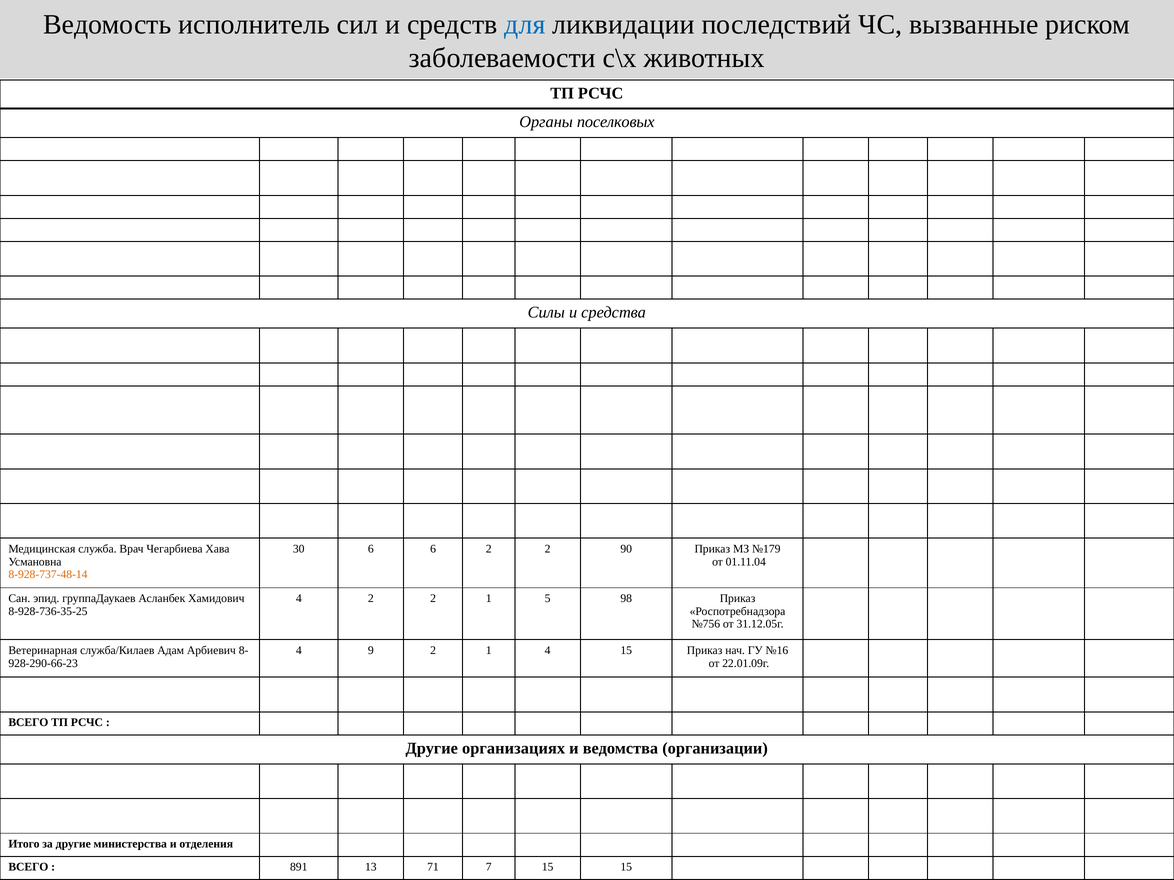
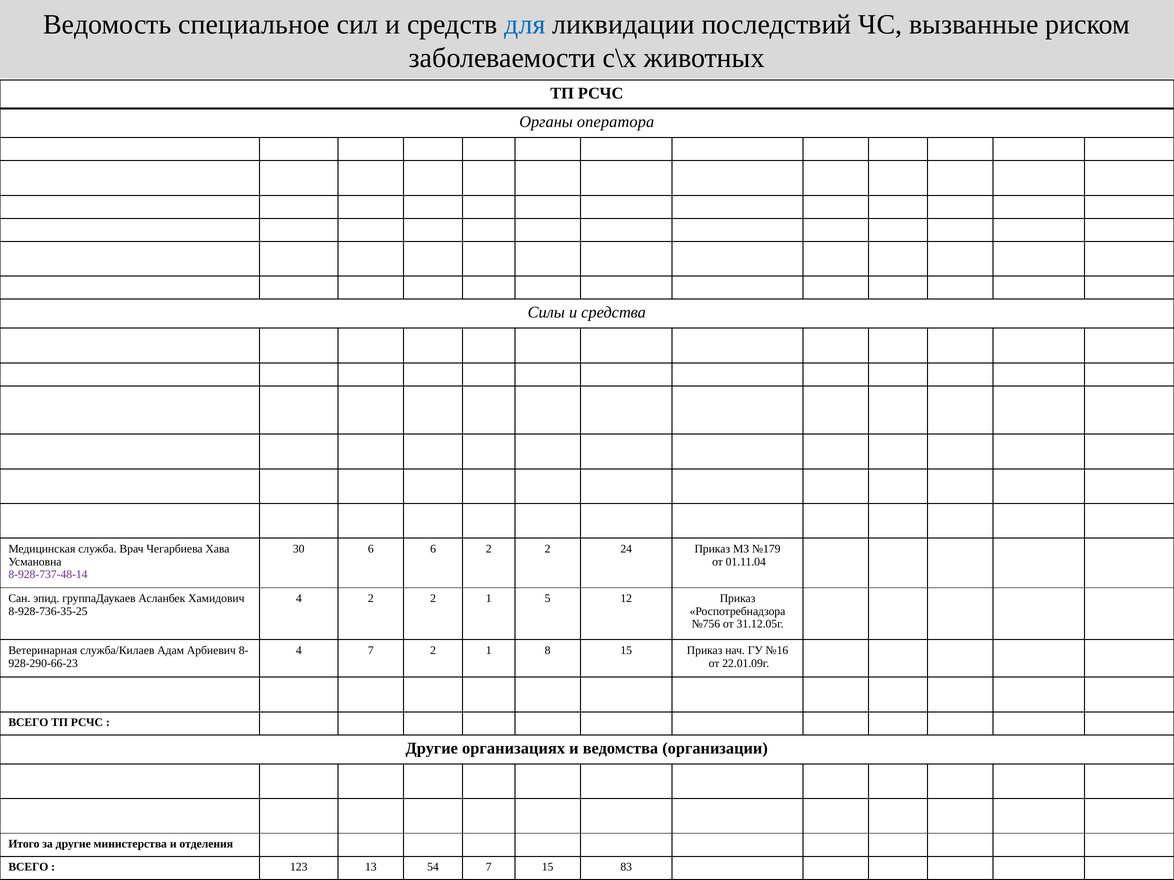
исполнитель: исполнитель -> специальное (254, 25)
поселковых: поселковых -> оператора (616, 122)
90: 90 -> 24 (626, 549)
8-928-737-48-14 colour: orange -> purple (48, 575)
98: 98 -> 12 (626, 599)
4 9: 9 -> 7 (371, 651)
1 4: 4 -> 8 (548, 651)
891: 891 -> 123 (299, 867)
71: 71 -> 54 (433, 867)
15 15: 15 -> 83 (626, 867)
